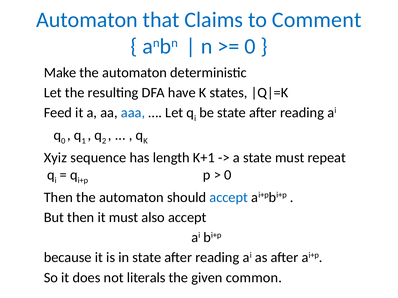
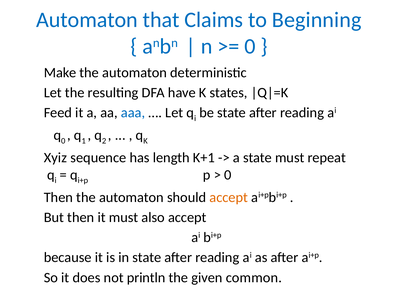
Comment: Comment -> Beginning (317, 20)
accept colour: blue -> orange (229, 198)
literals: literals -> println (146, 278)
